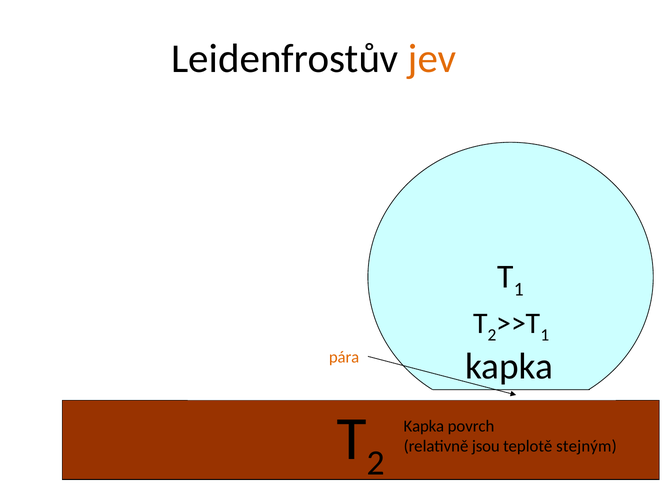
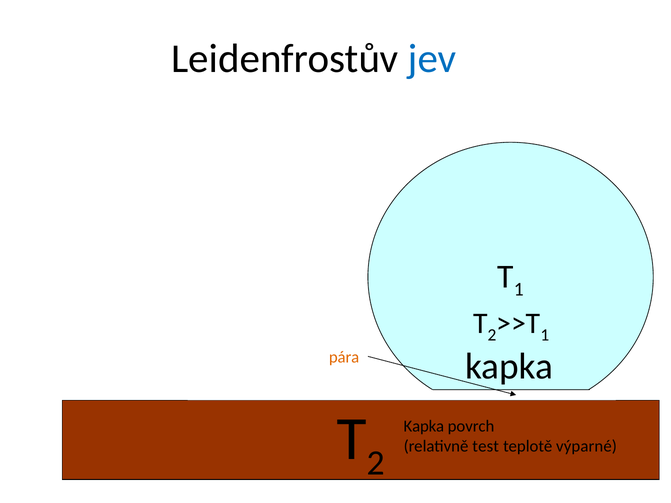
jev colour: orange -> blue (432, 59)
jsou: jsou -> test (486, 446)
stejným: stejným -> výparné (587, 446)
